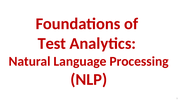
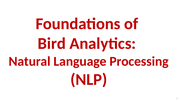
Test: Test -> Bird (52, 44)
